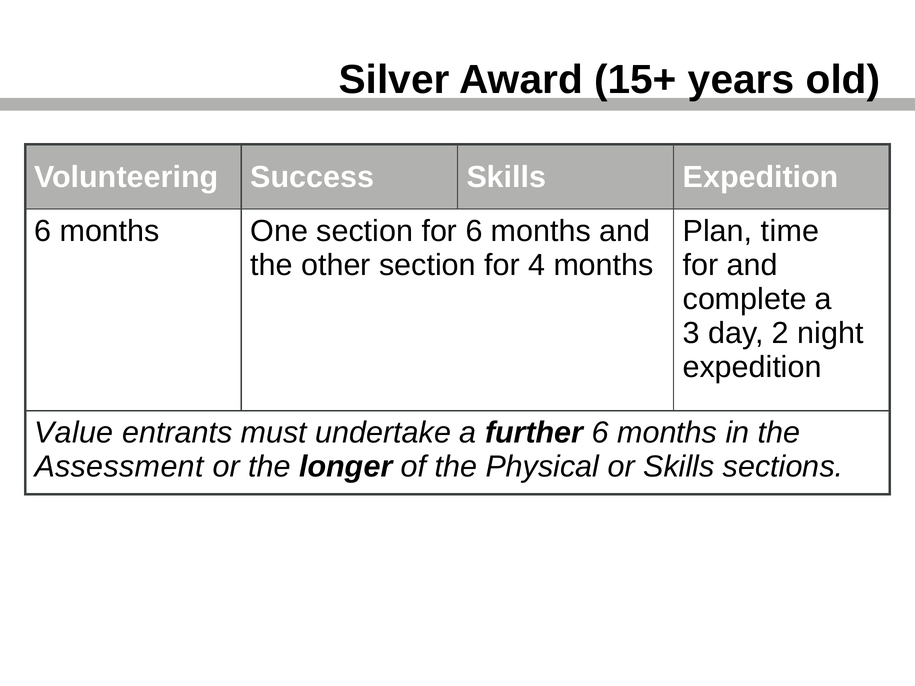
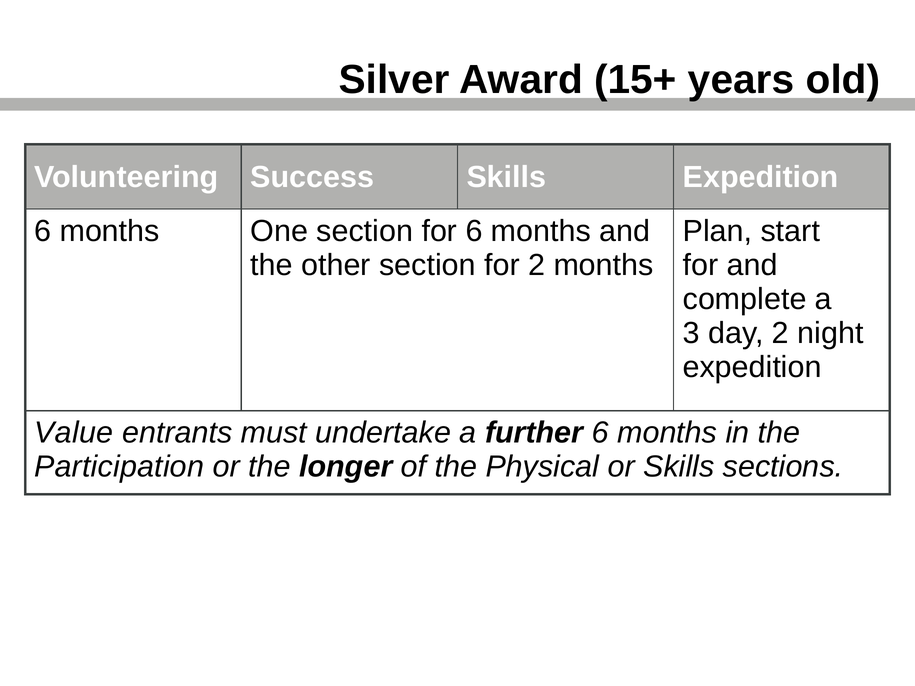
time: time -> start (790, 231)
for 4: 4 -> 2 (537, 265)
Assessment: Assessment -> Participation (119, 467)
